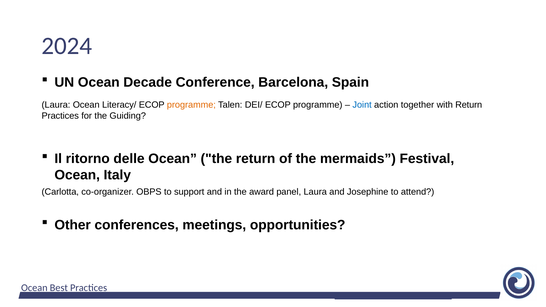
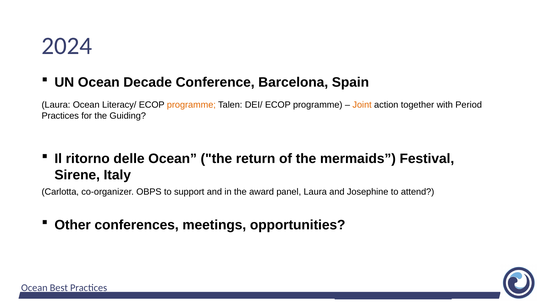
Joint colour: blue -> orange (362, 105)
with Return: Return -> Period (469, 105)
Ocean: Ocean -> Sirene (77, 175)
